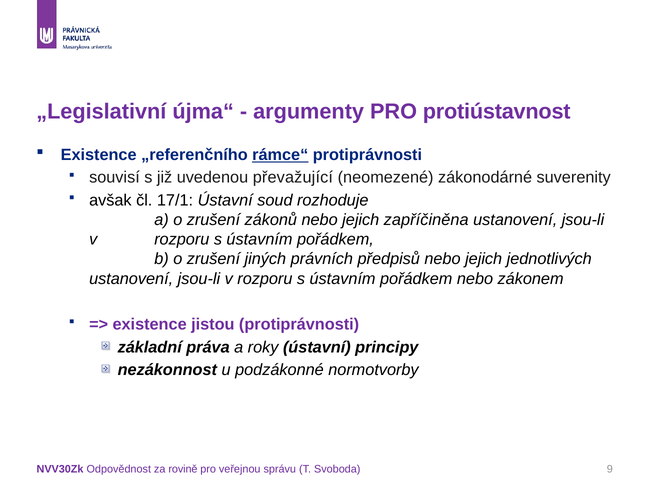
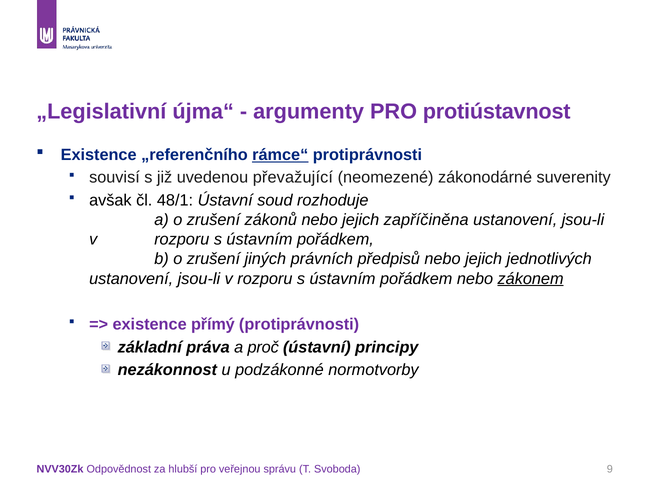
17/1: 17/1 -> 48/1 (175, 200)
zákonem underline: none -> present (531, 278)
jistou: jistou -> přímý (213, 324)
roky: roky -> proč (263, 347)
rovině: rovině -> hlubší (183, 468)
